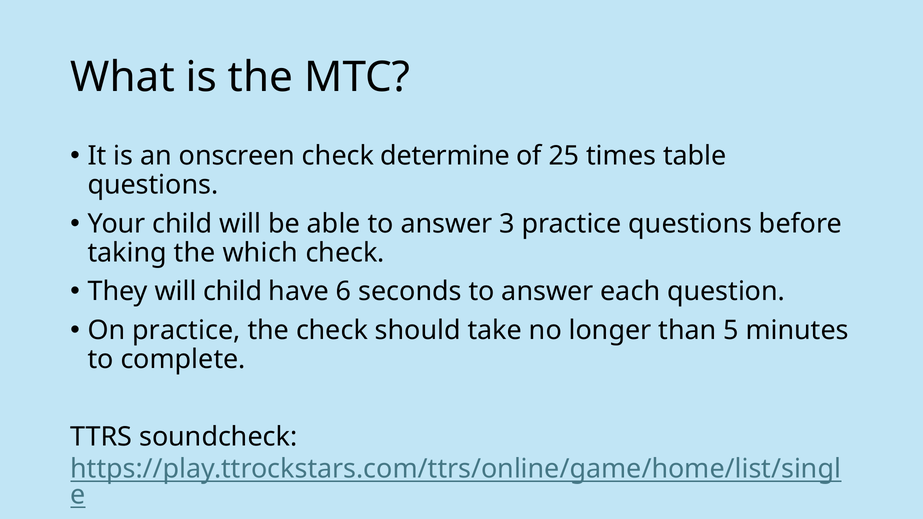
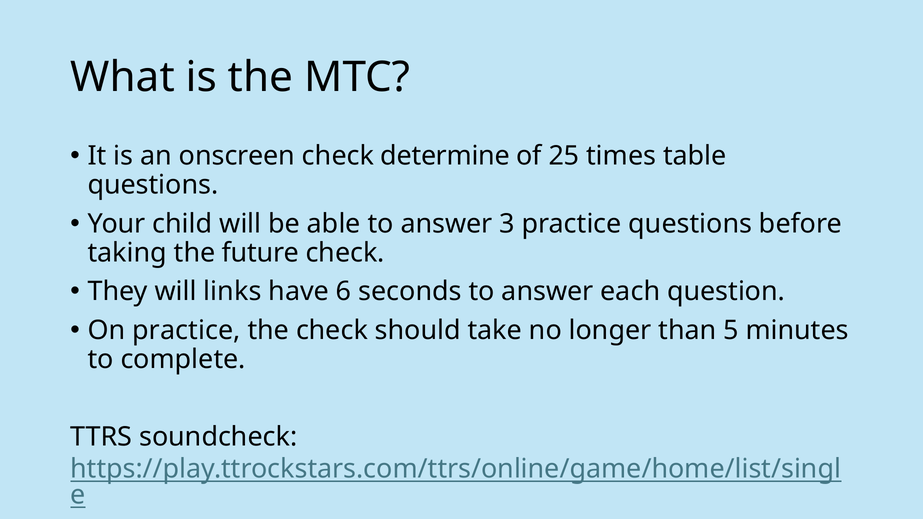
which: which -> future (261, 253)
will child: child -> links (232, 292)
